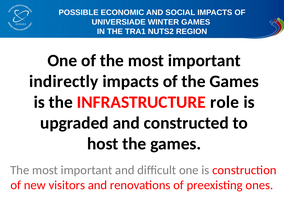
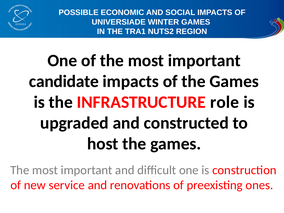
indirectly: indirectly -> candidate (64, 81)
visitors: visitors -> service (67, 185)
